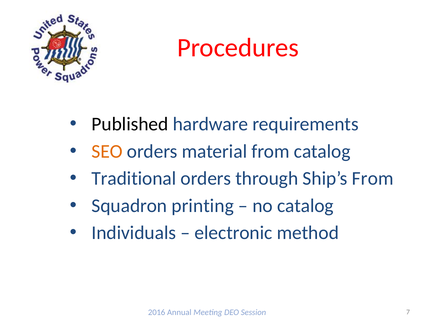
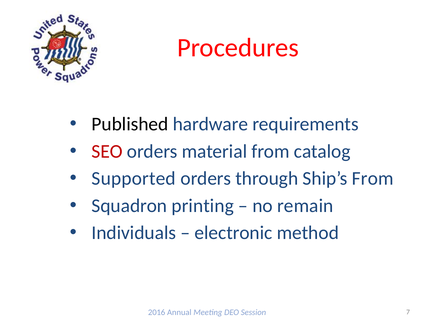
SEO colour: orange -> red (107, 151)
Traditional: Traditional -> Supported (134, 178)
no catalog: catalog -> remain (305, 206)
